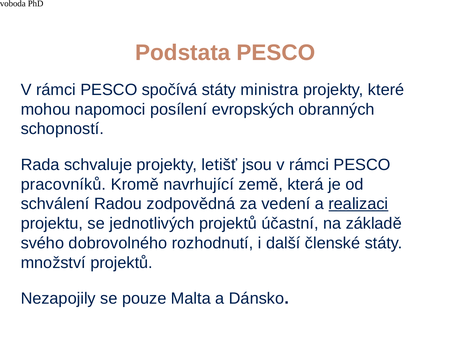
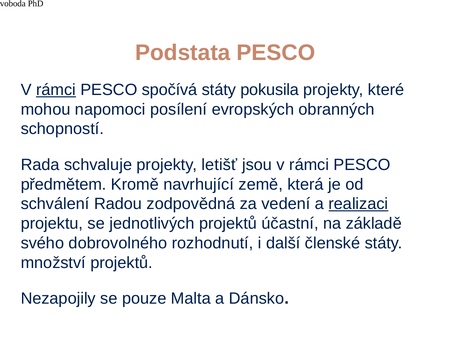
rámci underline: none -> present (56, 90)
ministra: ministra -> pokusila (270, 90)
pracovníků: pracovníků -> předmětem (64, 184)
